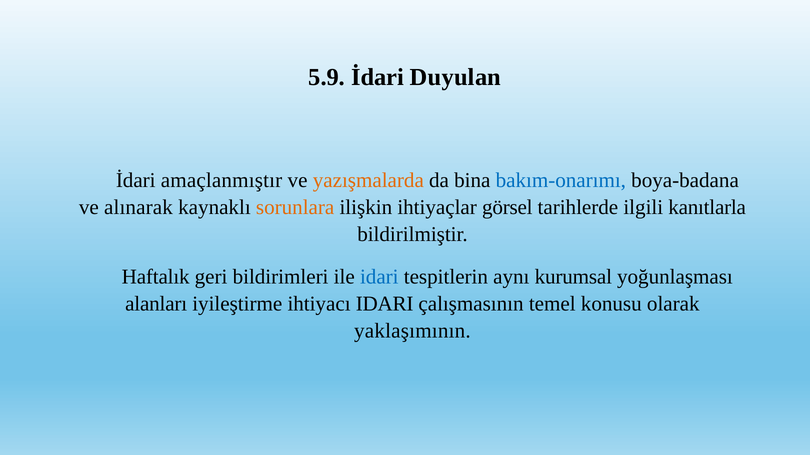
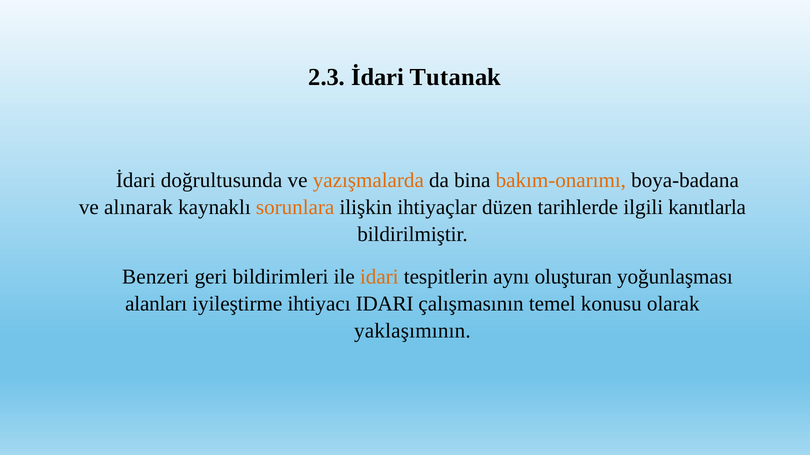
5.9: 5.9 -> 2.3 (327, 77)
Duyulan: Duyulan -> Tutanak (455, 77)
amaçlanmıştır: amaçlanmıştır -> doğrultusunda (222, 181)
bakım-onarımı colour: blue -> orange (561, 181)
görsel: görsel -> düzen (507, 208)
Haftalık: Haftalık -> Benzeri (155, 277)
idari colour: blue -> orange (379, 277)
kurumsal: kurumsal -> oluşturan (573, 277)
